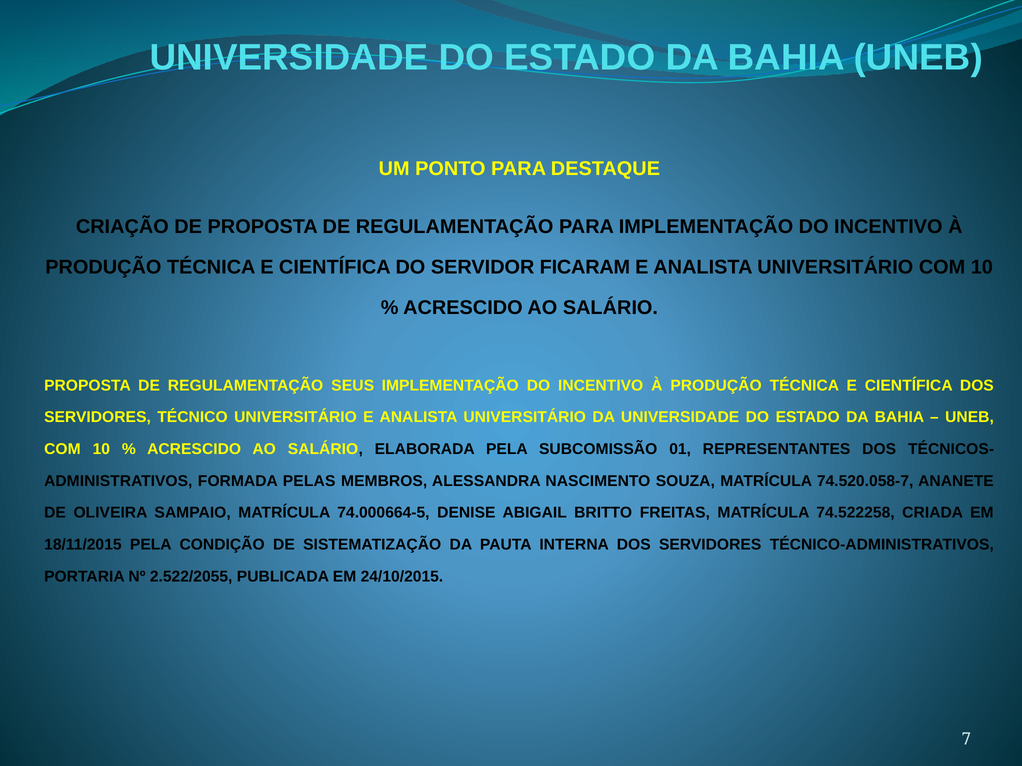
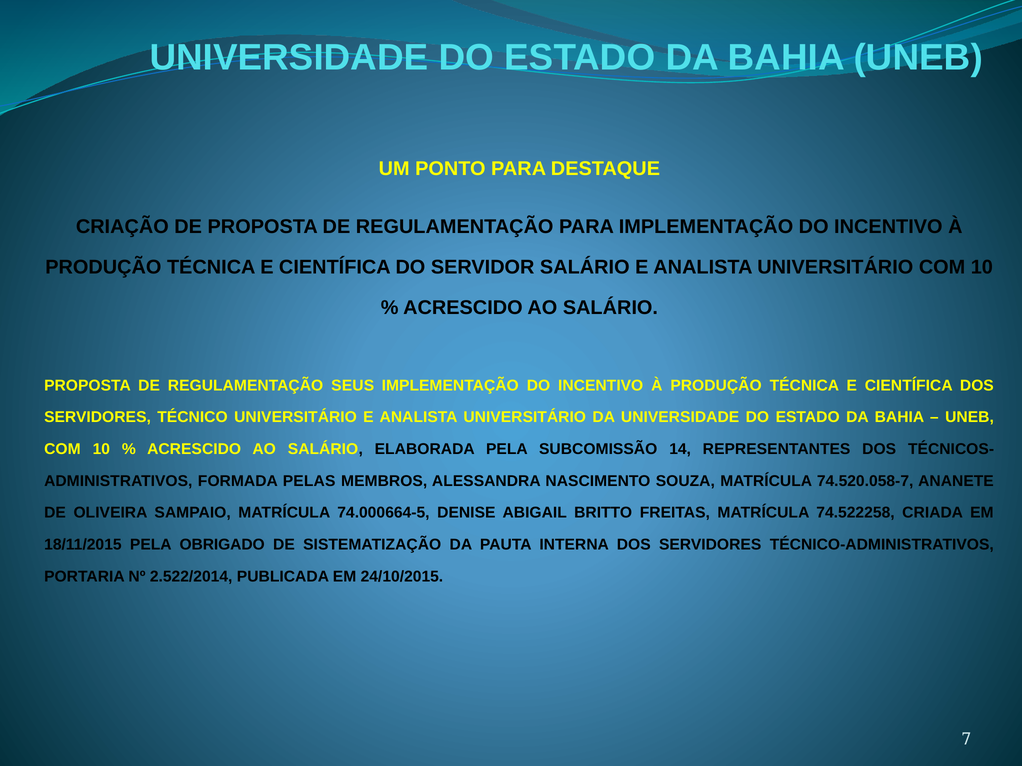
SERVIDOR FICARAM: FICARAM -> SALÁRIO (585, 267)
01: 01 -> 14 (680, 449)
CONDIÇÃO: CONDIÇÃO -> OBRIGADO (222, 545)
2.522/2055: 2.522/2055 -> 2.522/2014 (191, 577)
